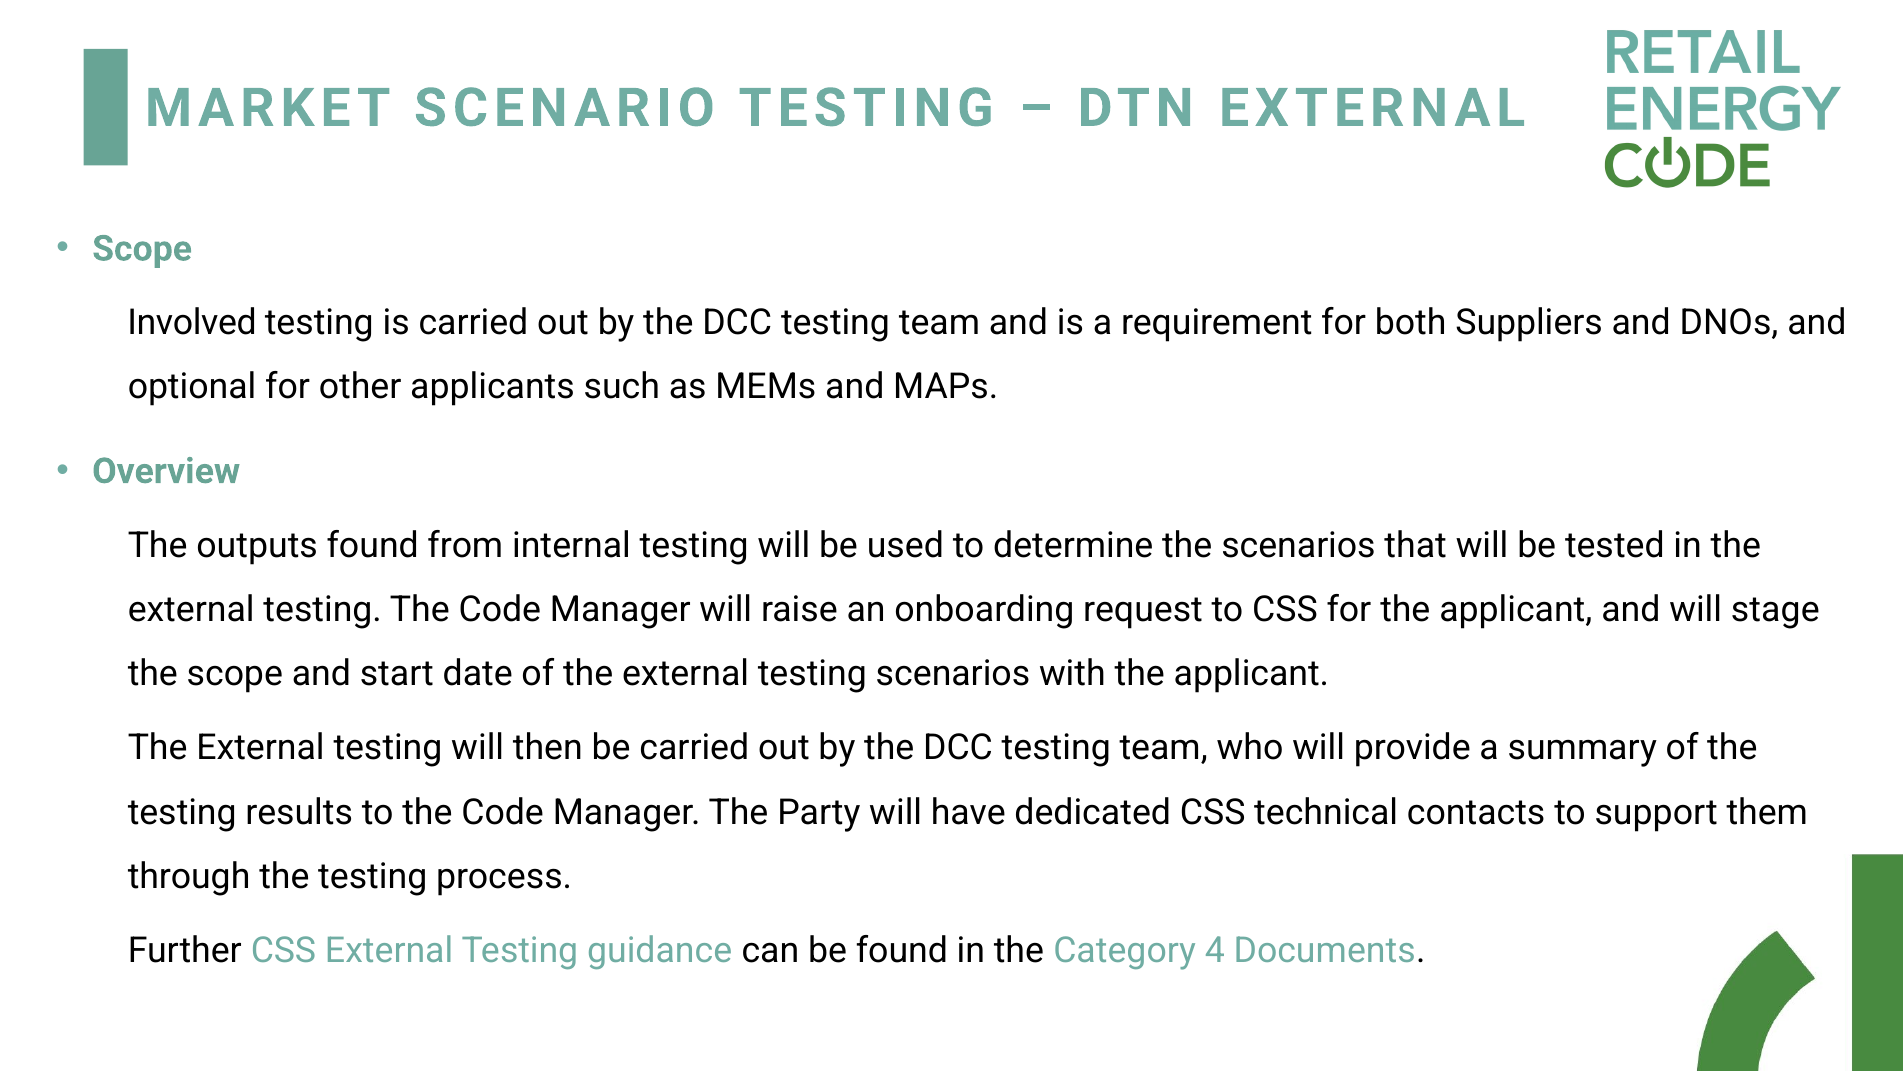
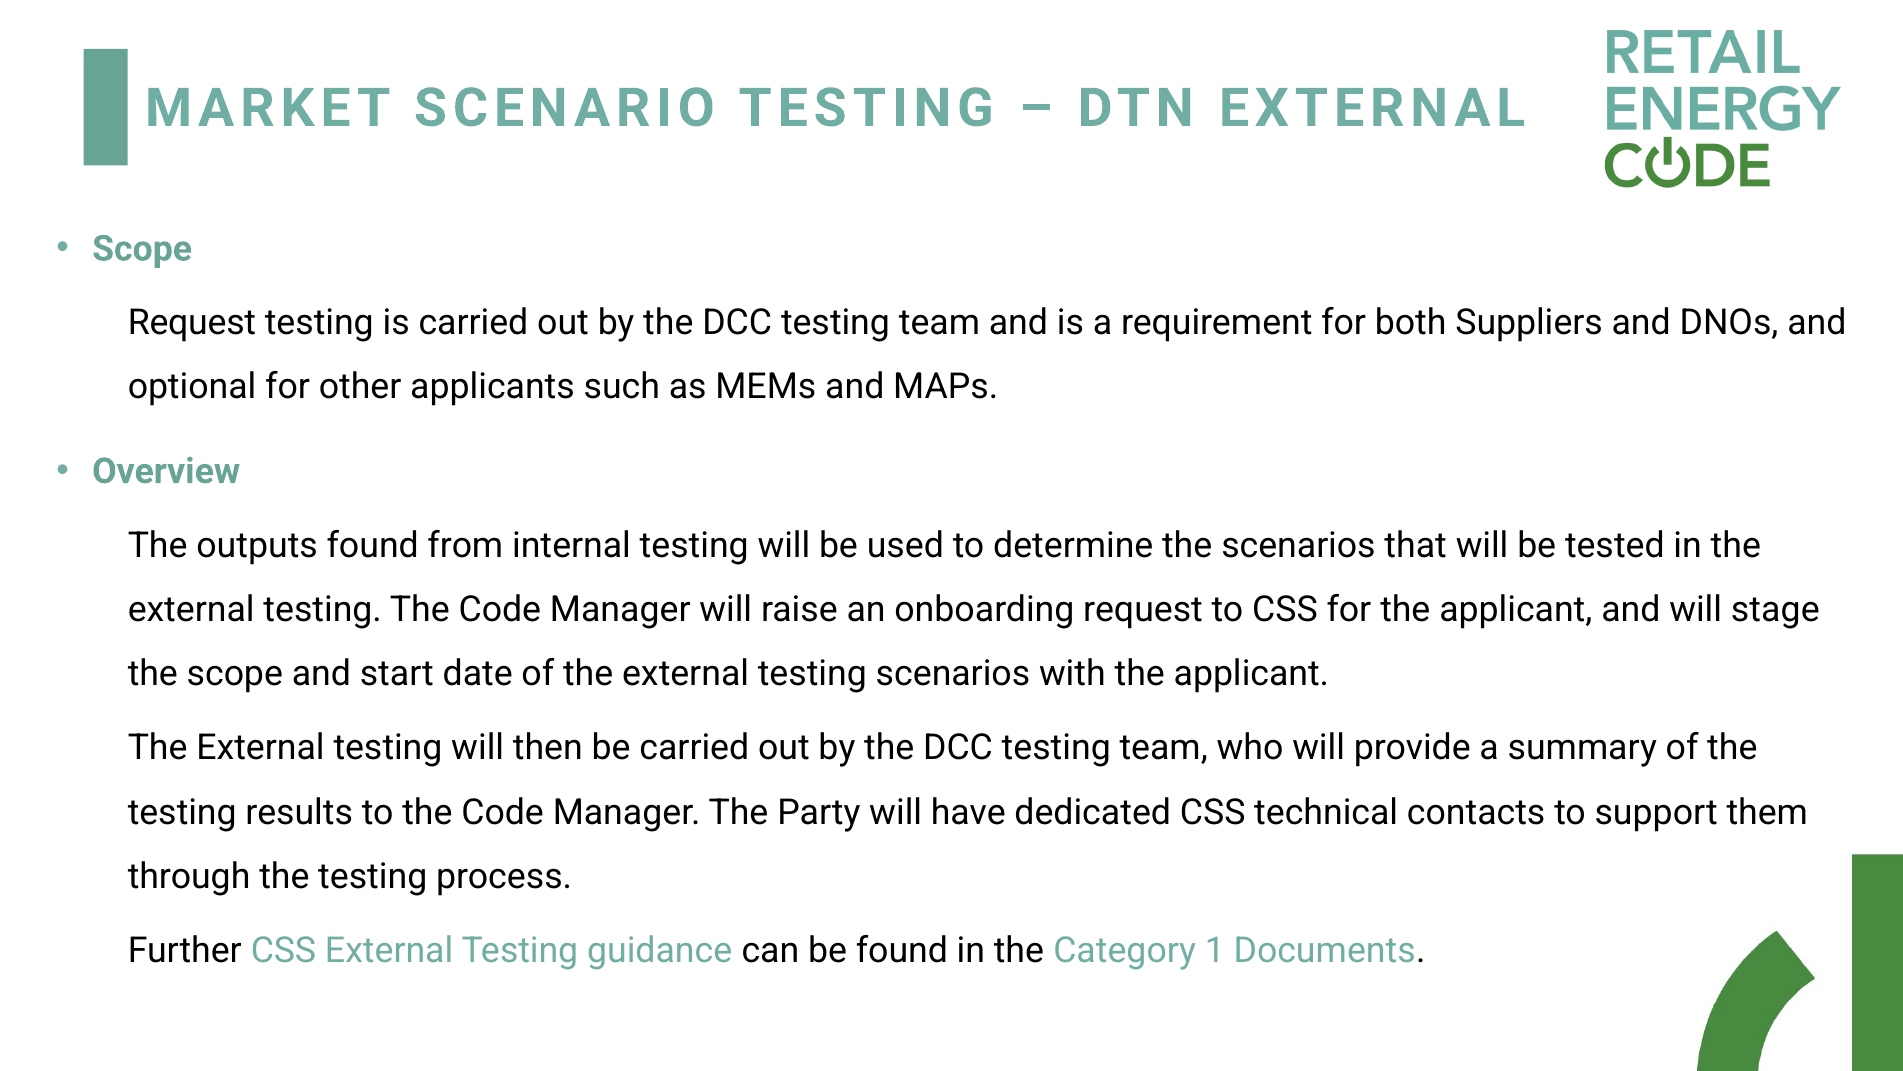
Involved: Involved -> Request (192, 323)
4: 4 -> 1 (1215, 950)
